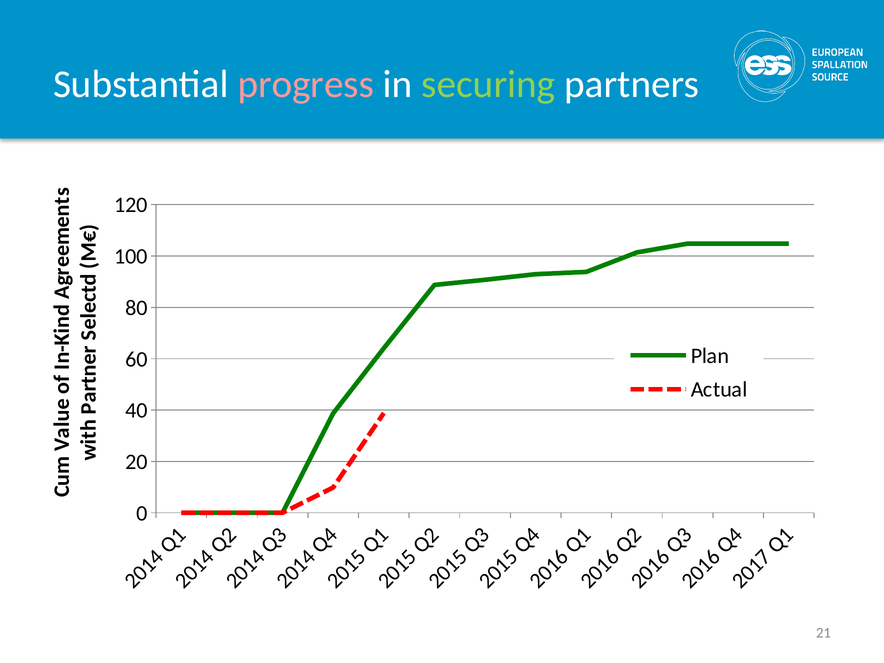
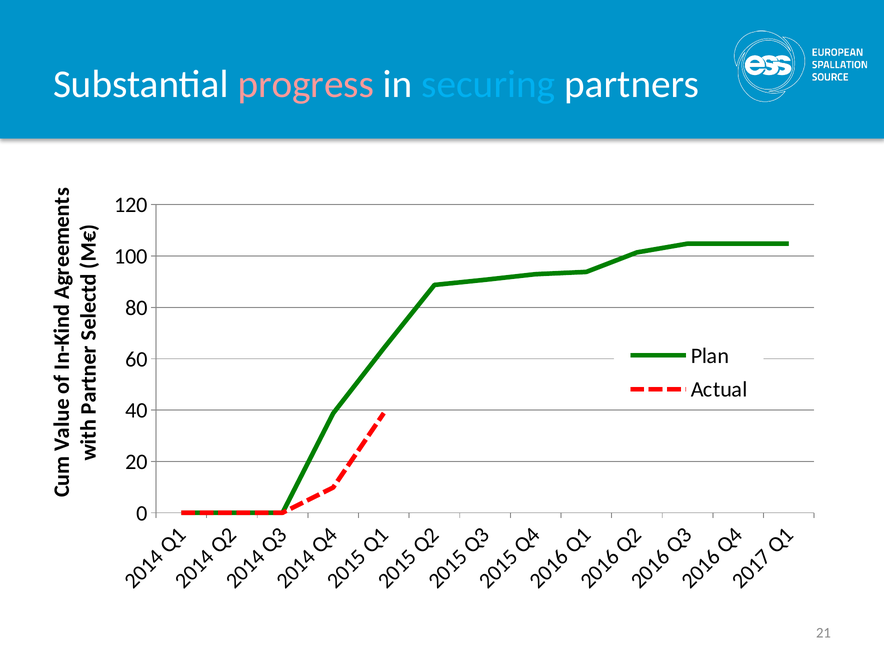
securing colour: light green -> light blue (488, 85)
